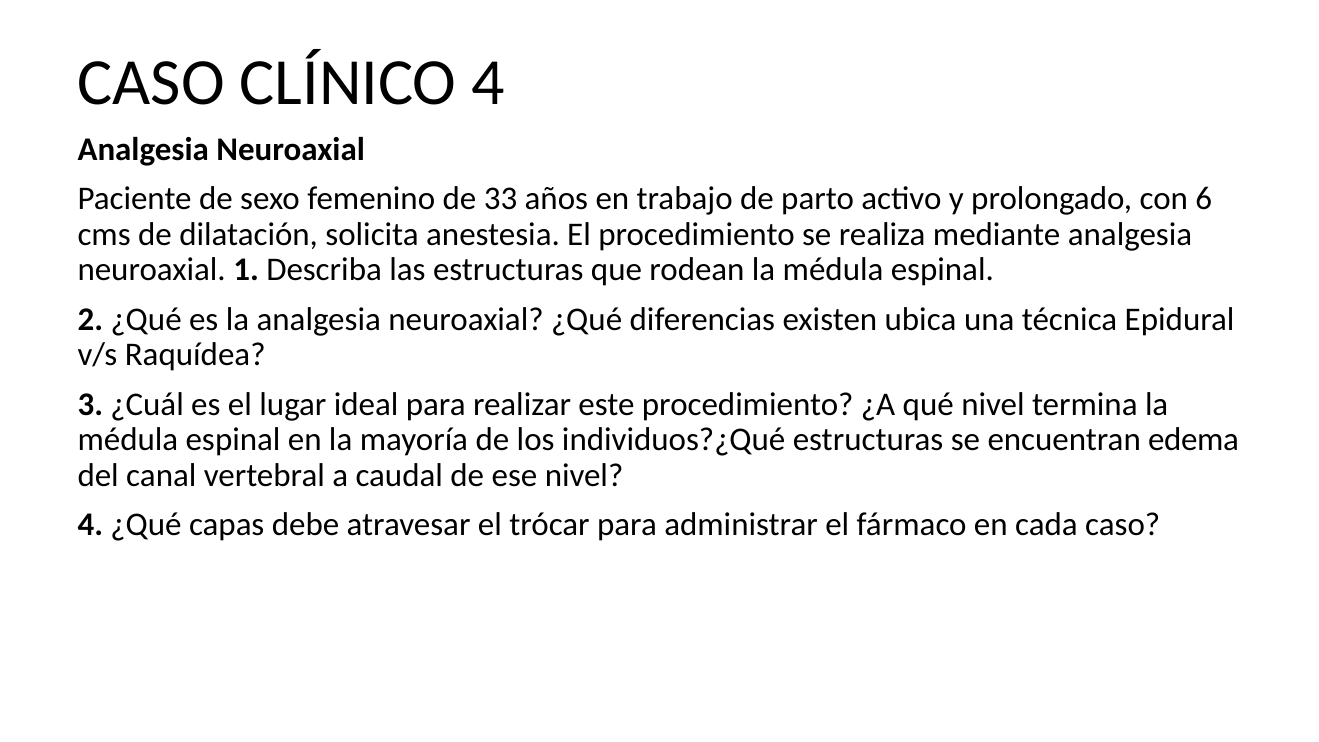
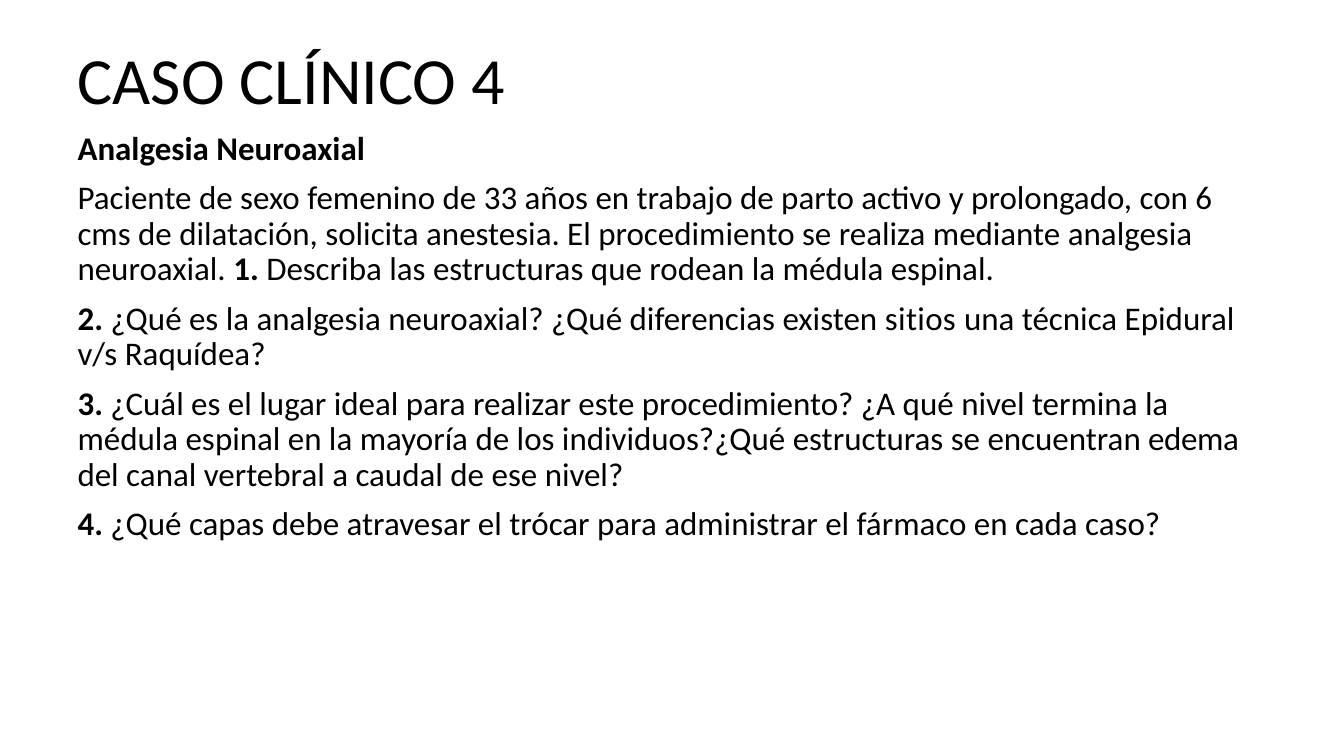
ubica: ubica -> sitios (920, 319)
